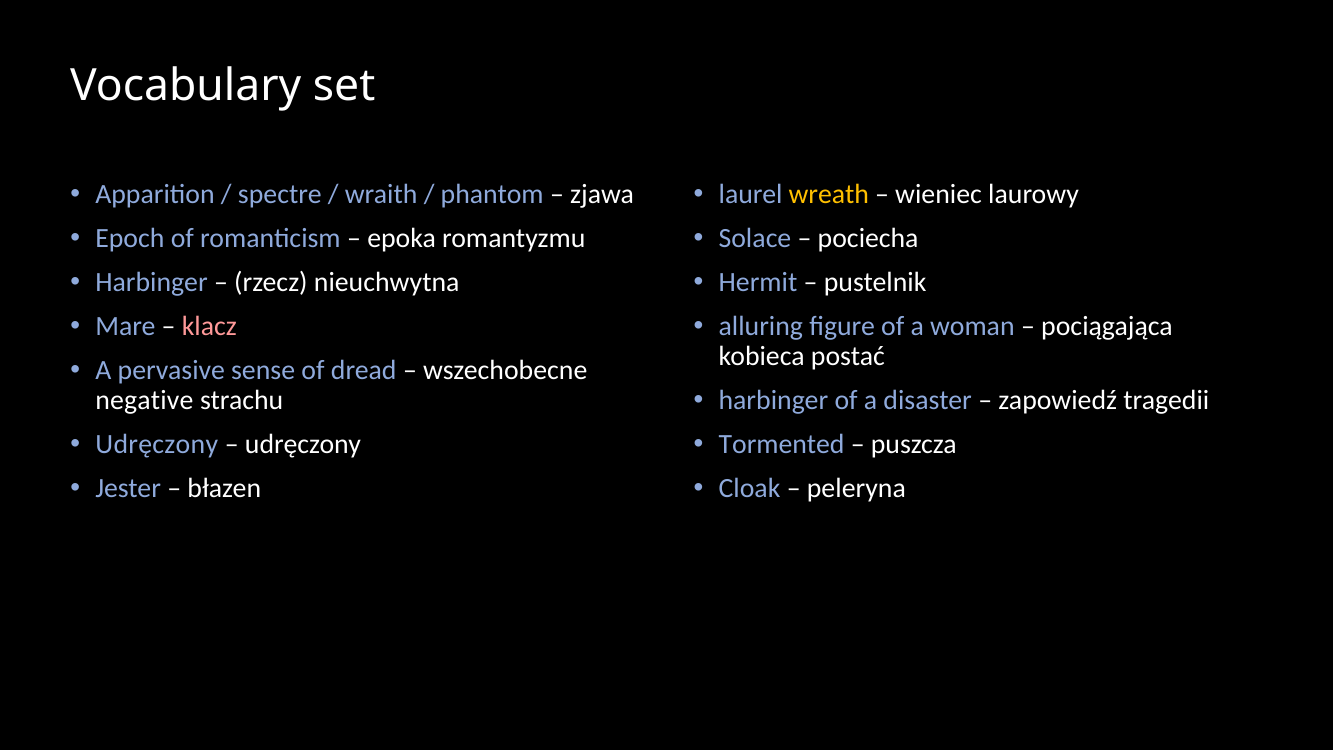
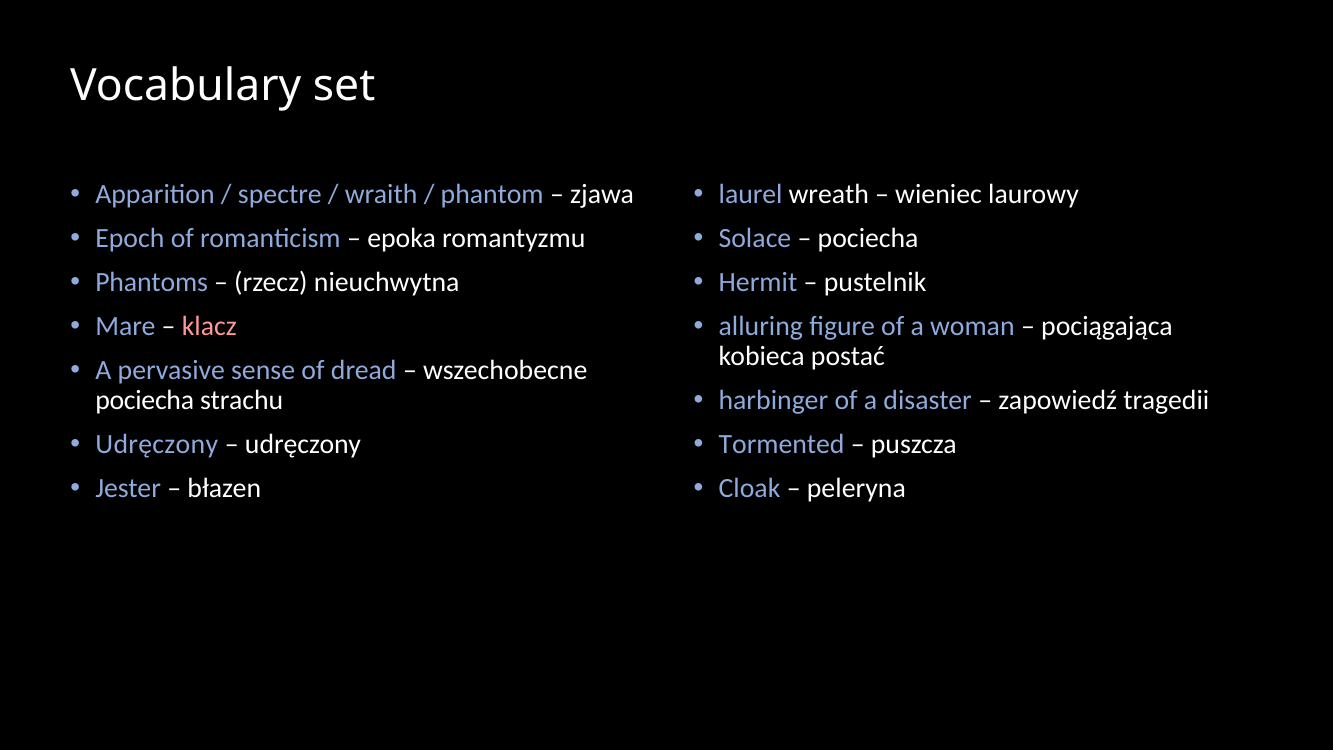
wreath colour: yellow -> white (829, 194)
Harbinger: Harbinger -> Phantoms (152, 282)
negative: negative -> pociecha (145, 400)
